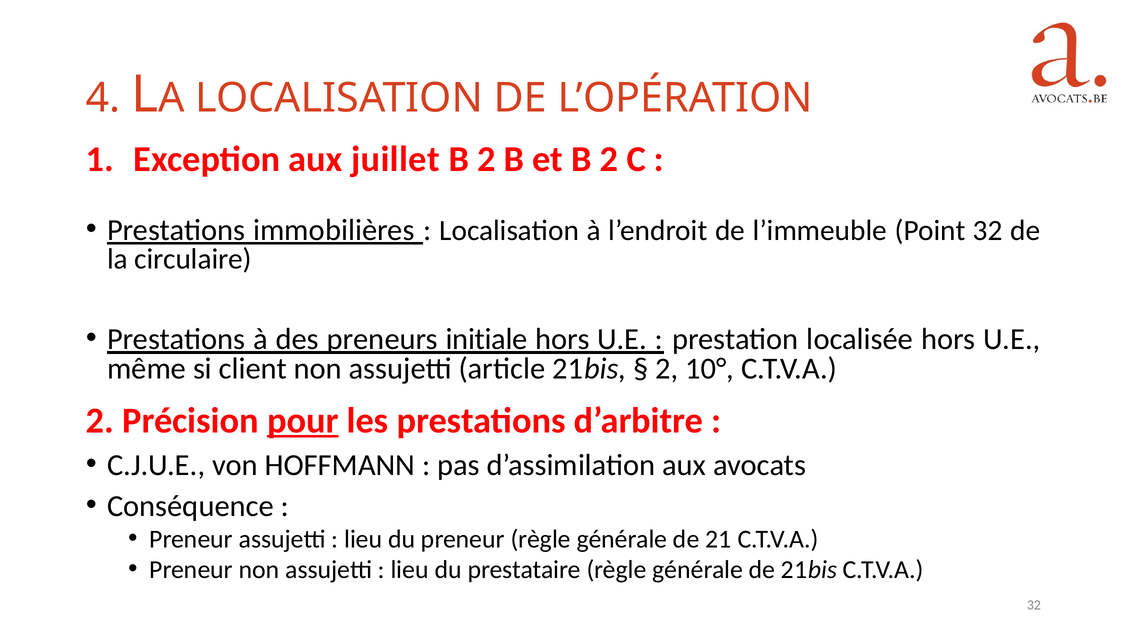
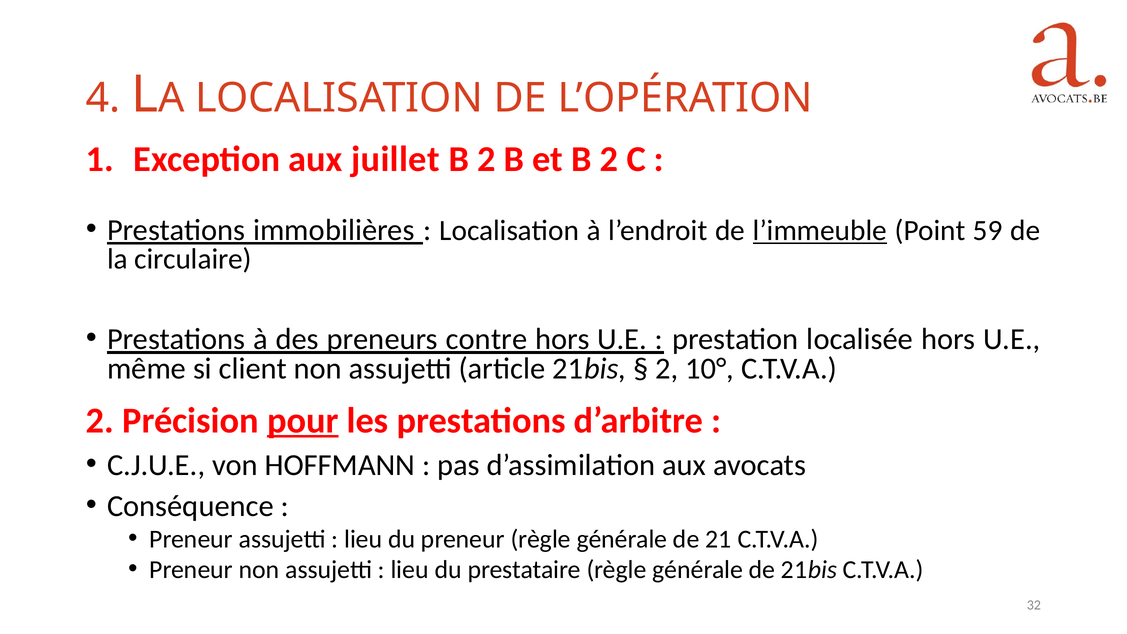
l’immeuble underline: none -> present (820, 231)
Point 32: 32 -> 59 (988, 231)
initiale: initiale -> contre (486, 339)
